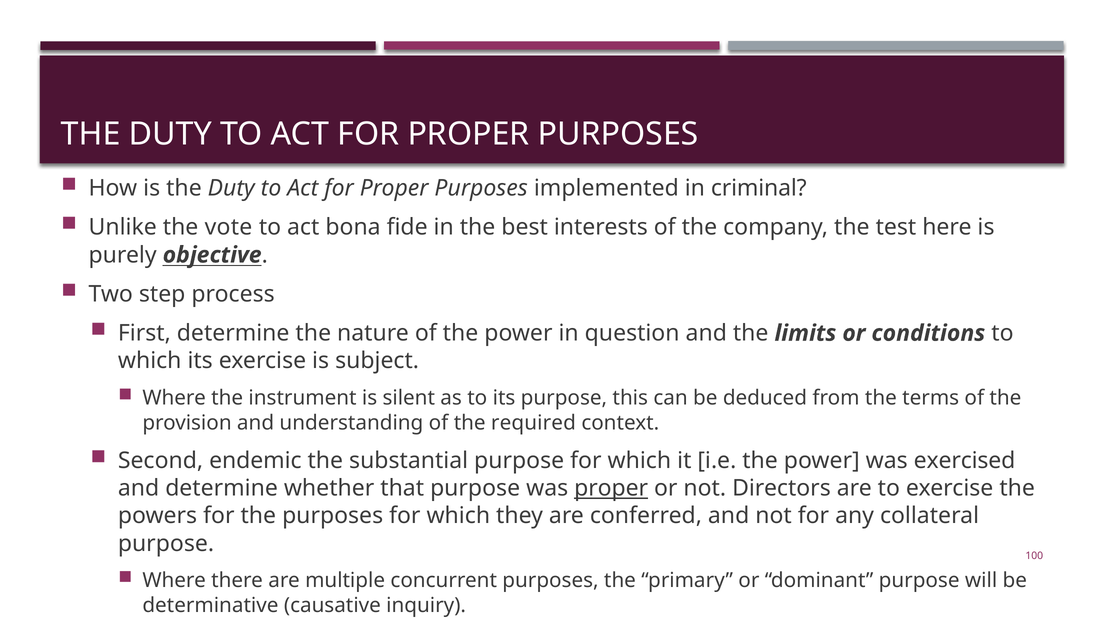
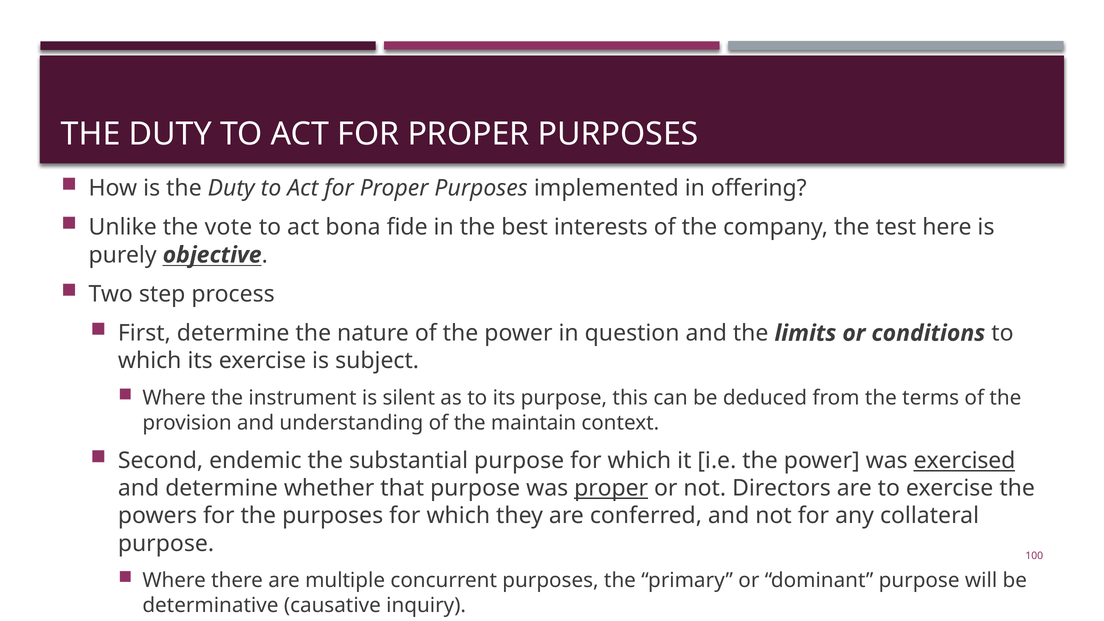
criminal: criminal -> offering (759, 188)
required: required -> maintain (534, 423)
exercised underline: none -> present (965, 461)
